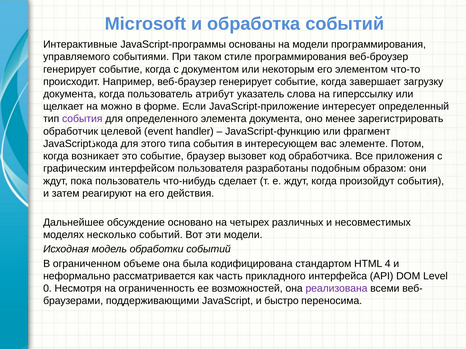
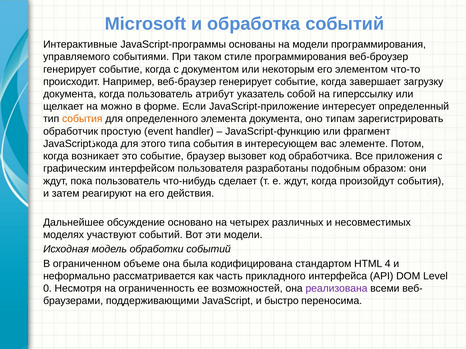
слова: слова -> собой (301, 94)
события colour: purple -> orange (82, 119)
менее: менее -> типам (340, 119)
целевой: целевой -> простую (121, 132)
несколько: несколько -> участвуют (112, 235)
